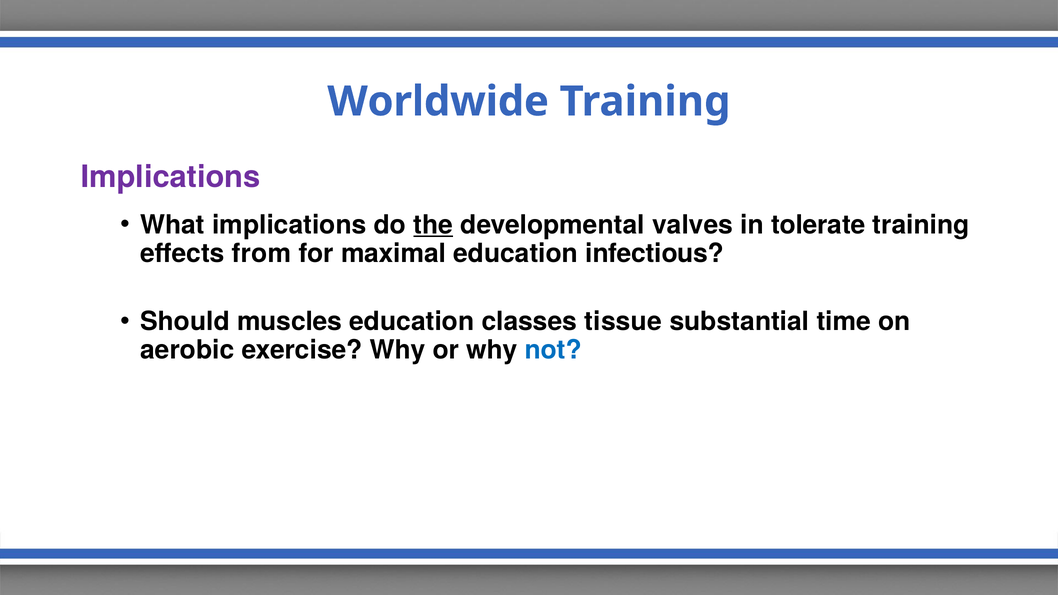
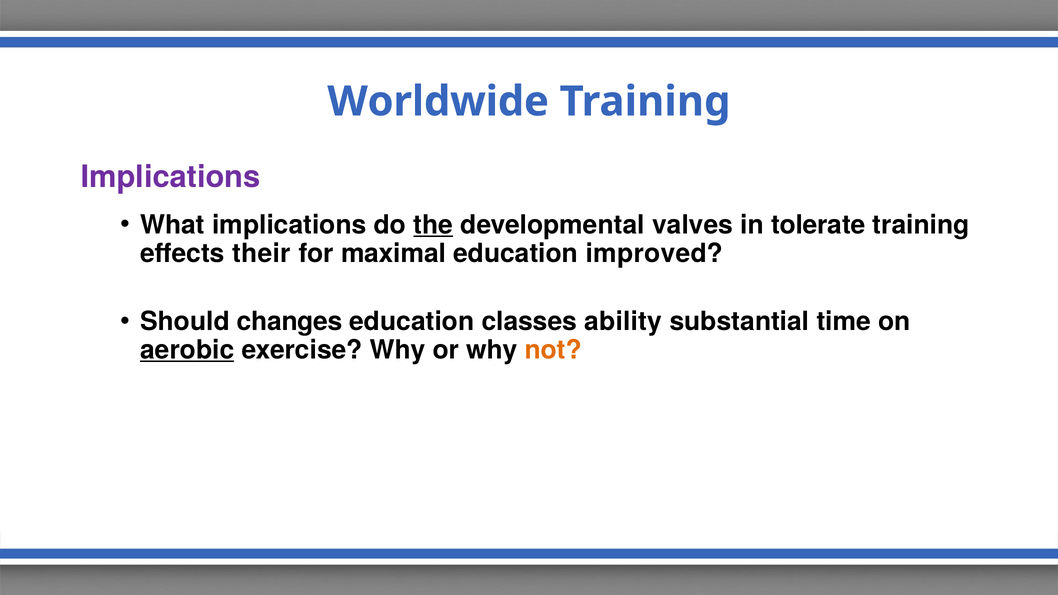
from: from -> their (262, 253)
infectious: infectious -> improved (654, 253)
muscles: muscles -> changes (290, 322)
tissue: tissue -> ability (623, 322)
aerobic underline: none -> present (187, 350)
not colour: blue -> orange (553, 350)
